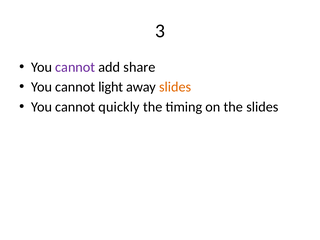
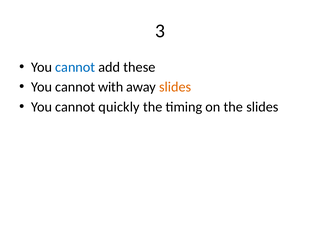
cannot colour: purple -> blue (75, 67)
share: share -> these (139, 67)
light: light -> with (111, 87)
